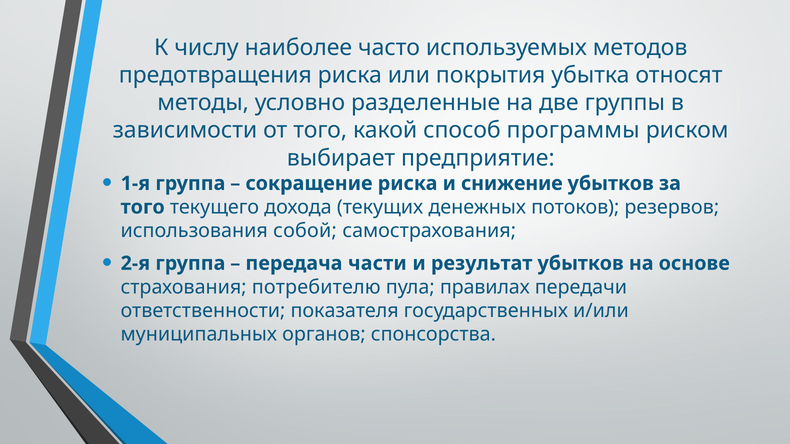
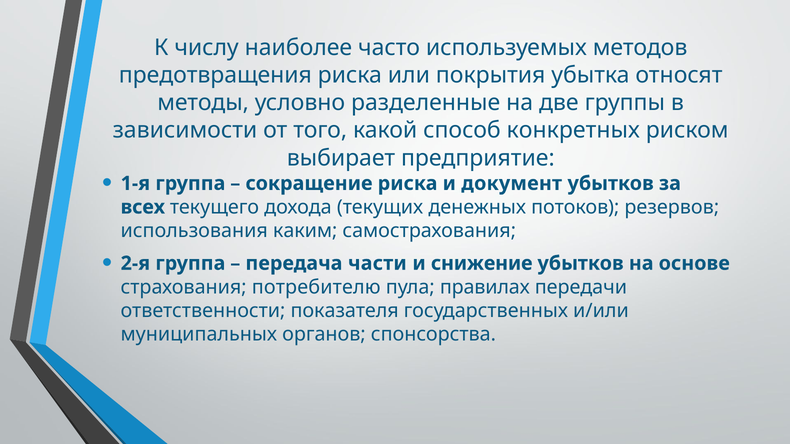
программы: программы -> конкретных (573, 130)
снижение: снижение -> документ (512, 184)
того: того -> всех (143, 207)
собой: собой -> каким (305, 231)
результат: результат -> снижение (482, 264)
